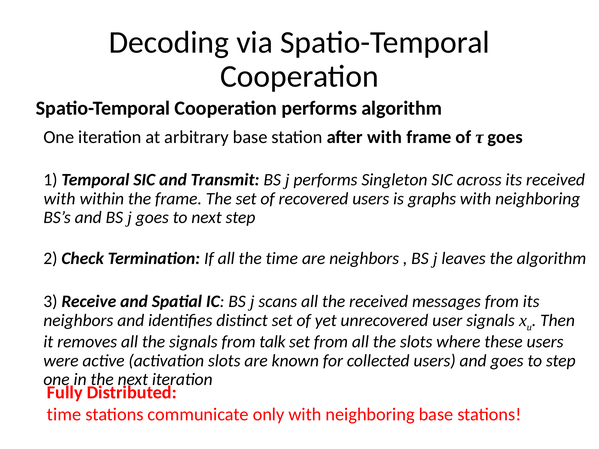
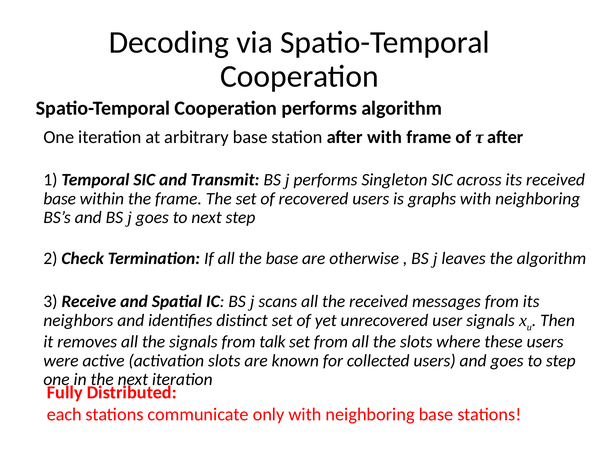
τ goes: goes -> after (505, 137)
with: with -> base (60, 199)
the time: time -> base (282, 259)
are neighbors: neighbors -> otherwise (364, 259)
time: time -> each (64, 415)
